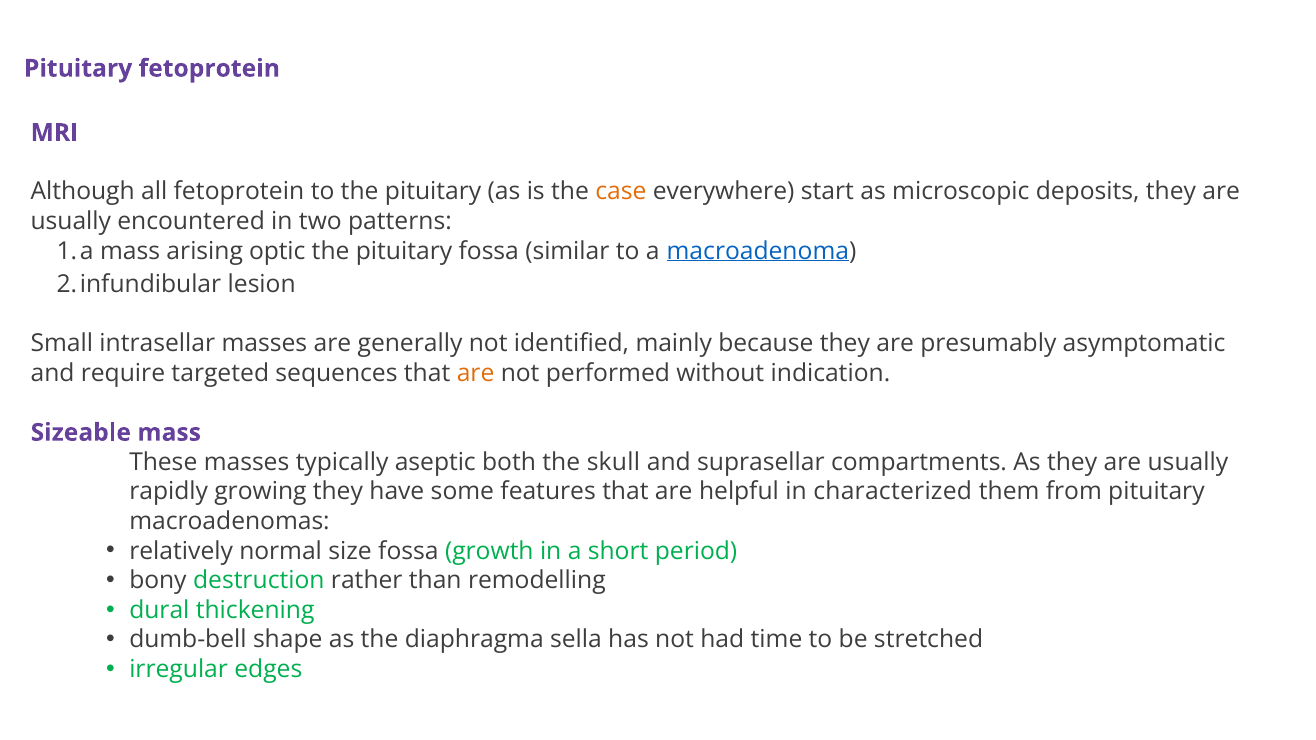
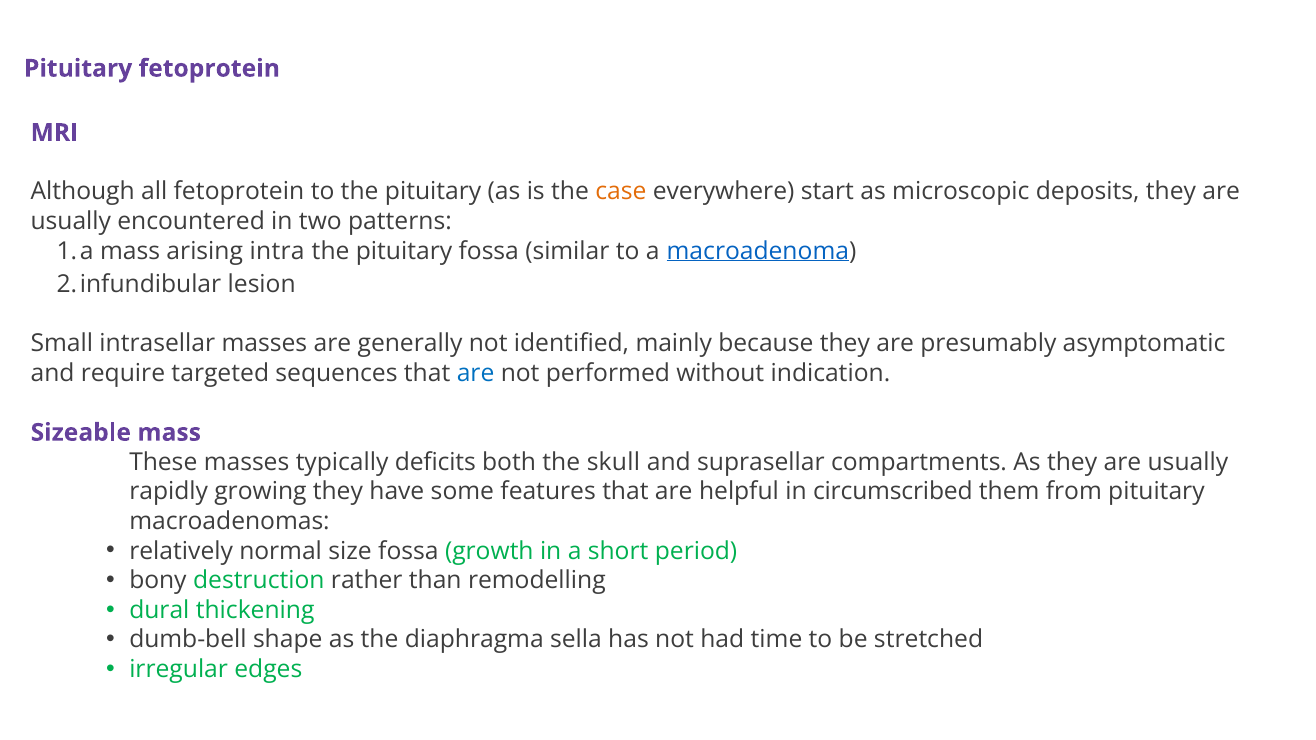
optic: optic -> intra (277, 251)
are colour: orange -> blue (476, 374)
aseptic: aseptic -> deficits (435, 462)
characterized: characterized -> circumscribed (893, 492)
